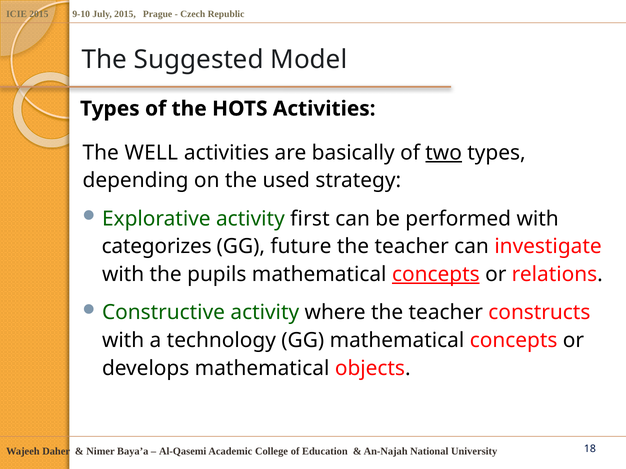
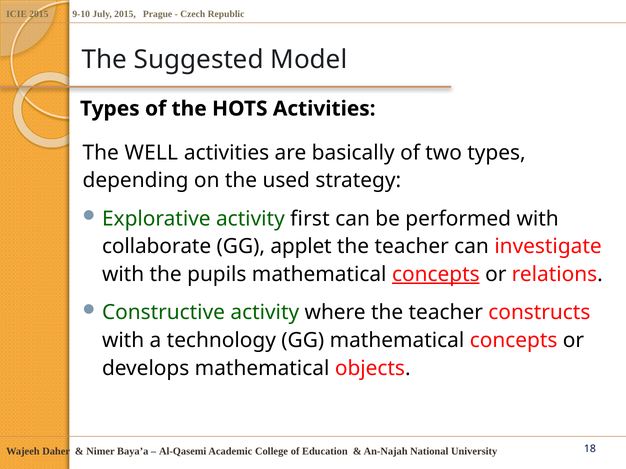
two underline: present -> none (444, 153)
categorizes: categorizes -> collaborate (157, 247)
future: future -> applet (301, 247)
